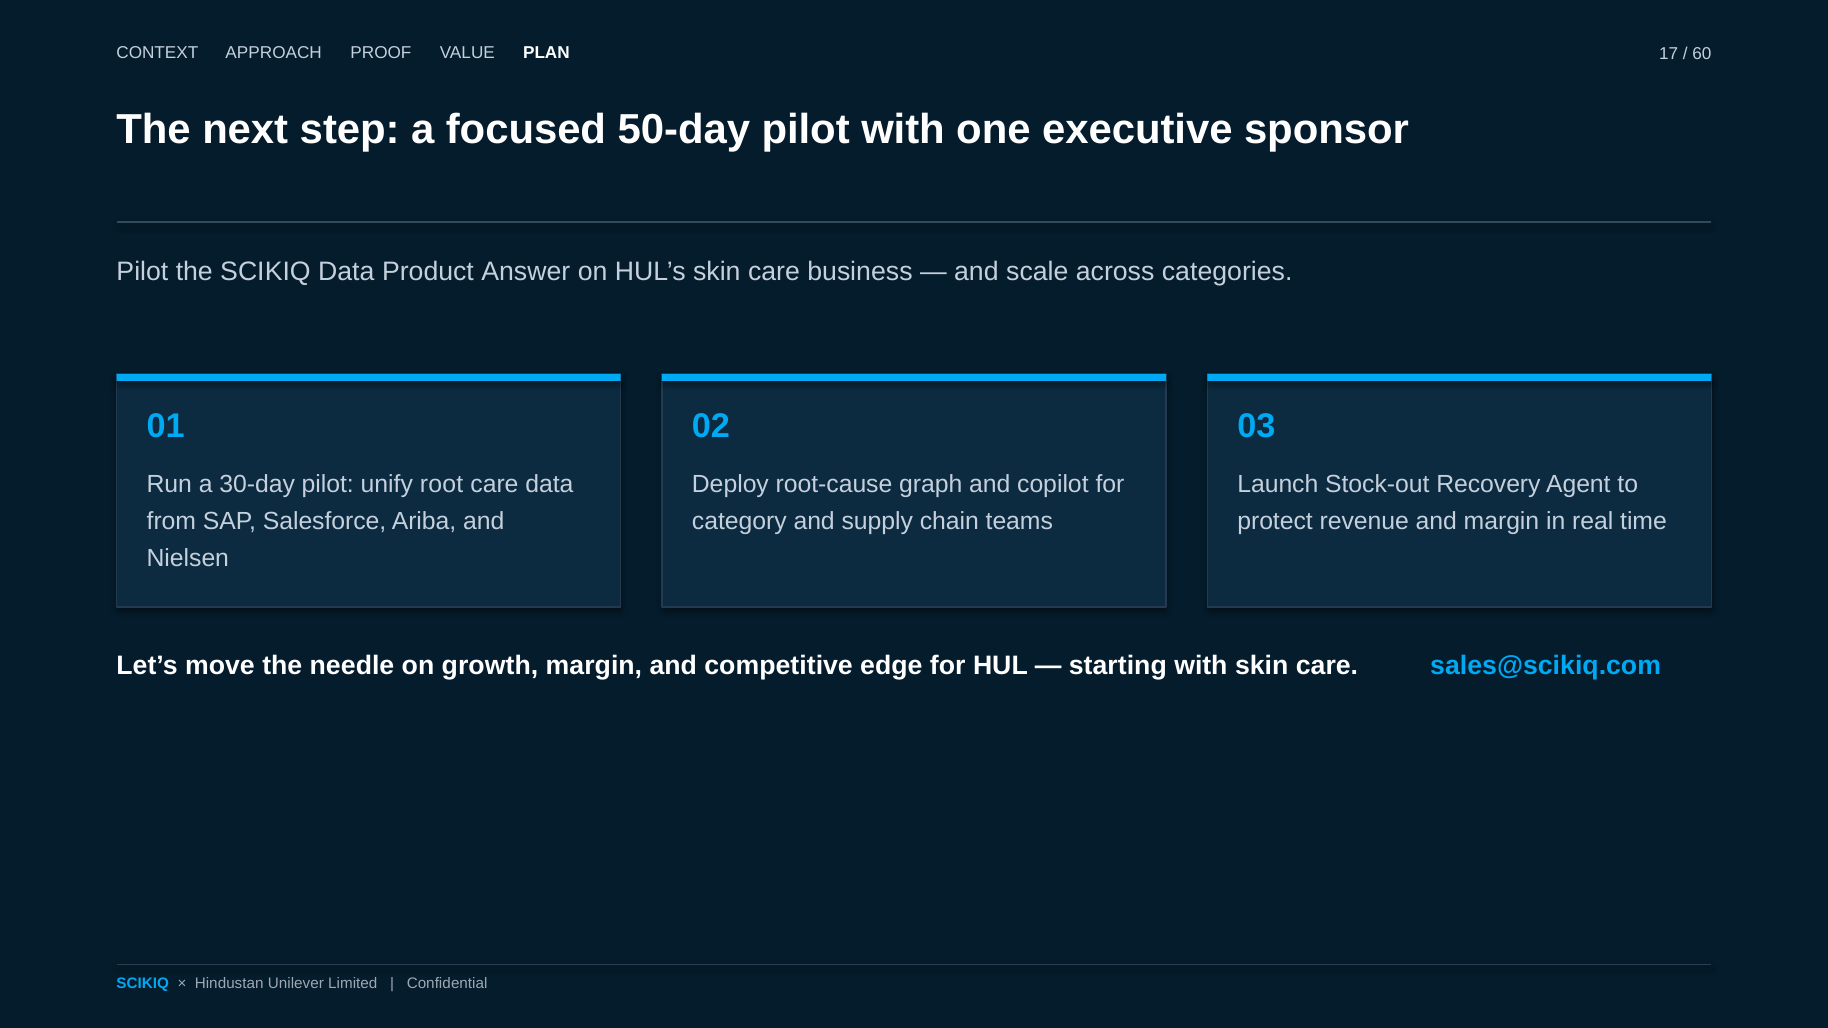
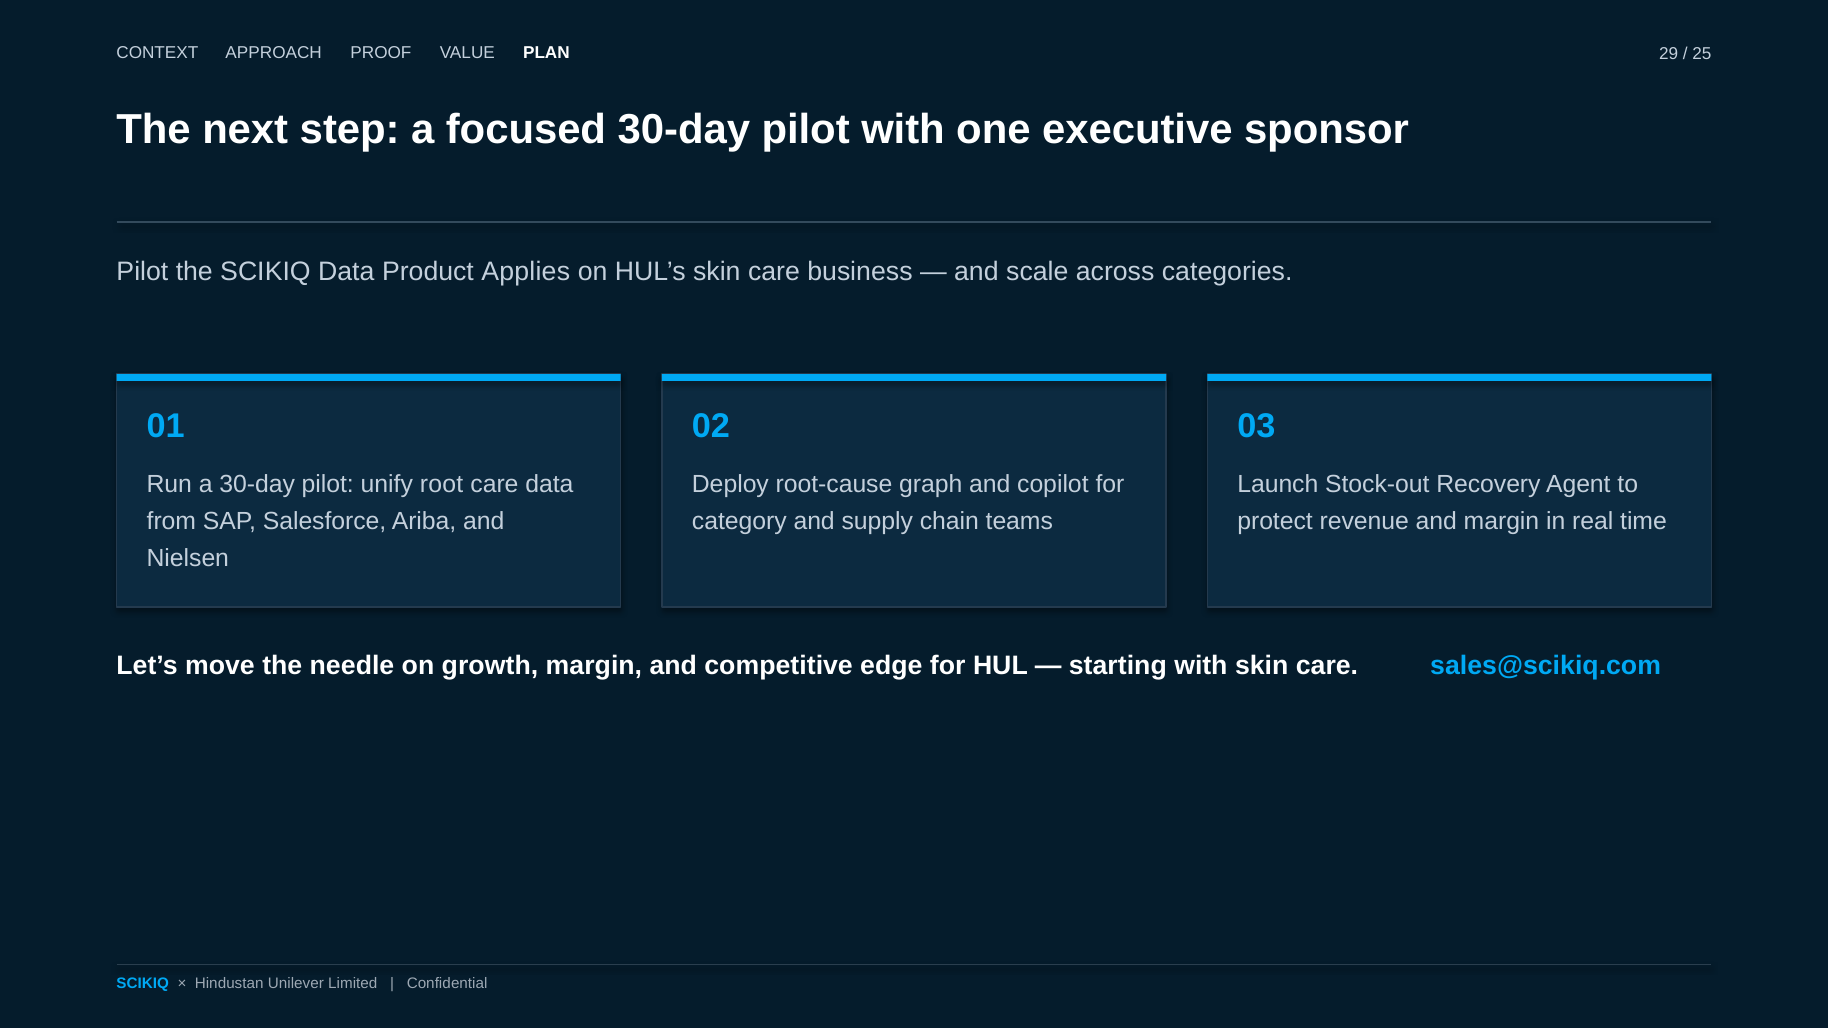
17: 17 -> 29 (1669, 54)
60: 60 -> 25 (1702, 54)
focused 50-day: 50-day -> 30-day (684, 130)
Answer: Answer -> Applies (526, 271)
